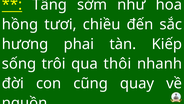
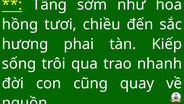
thôi: thôi -> trao (118, 63)
